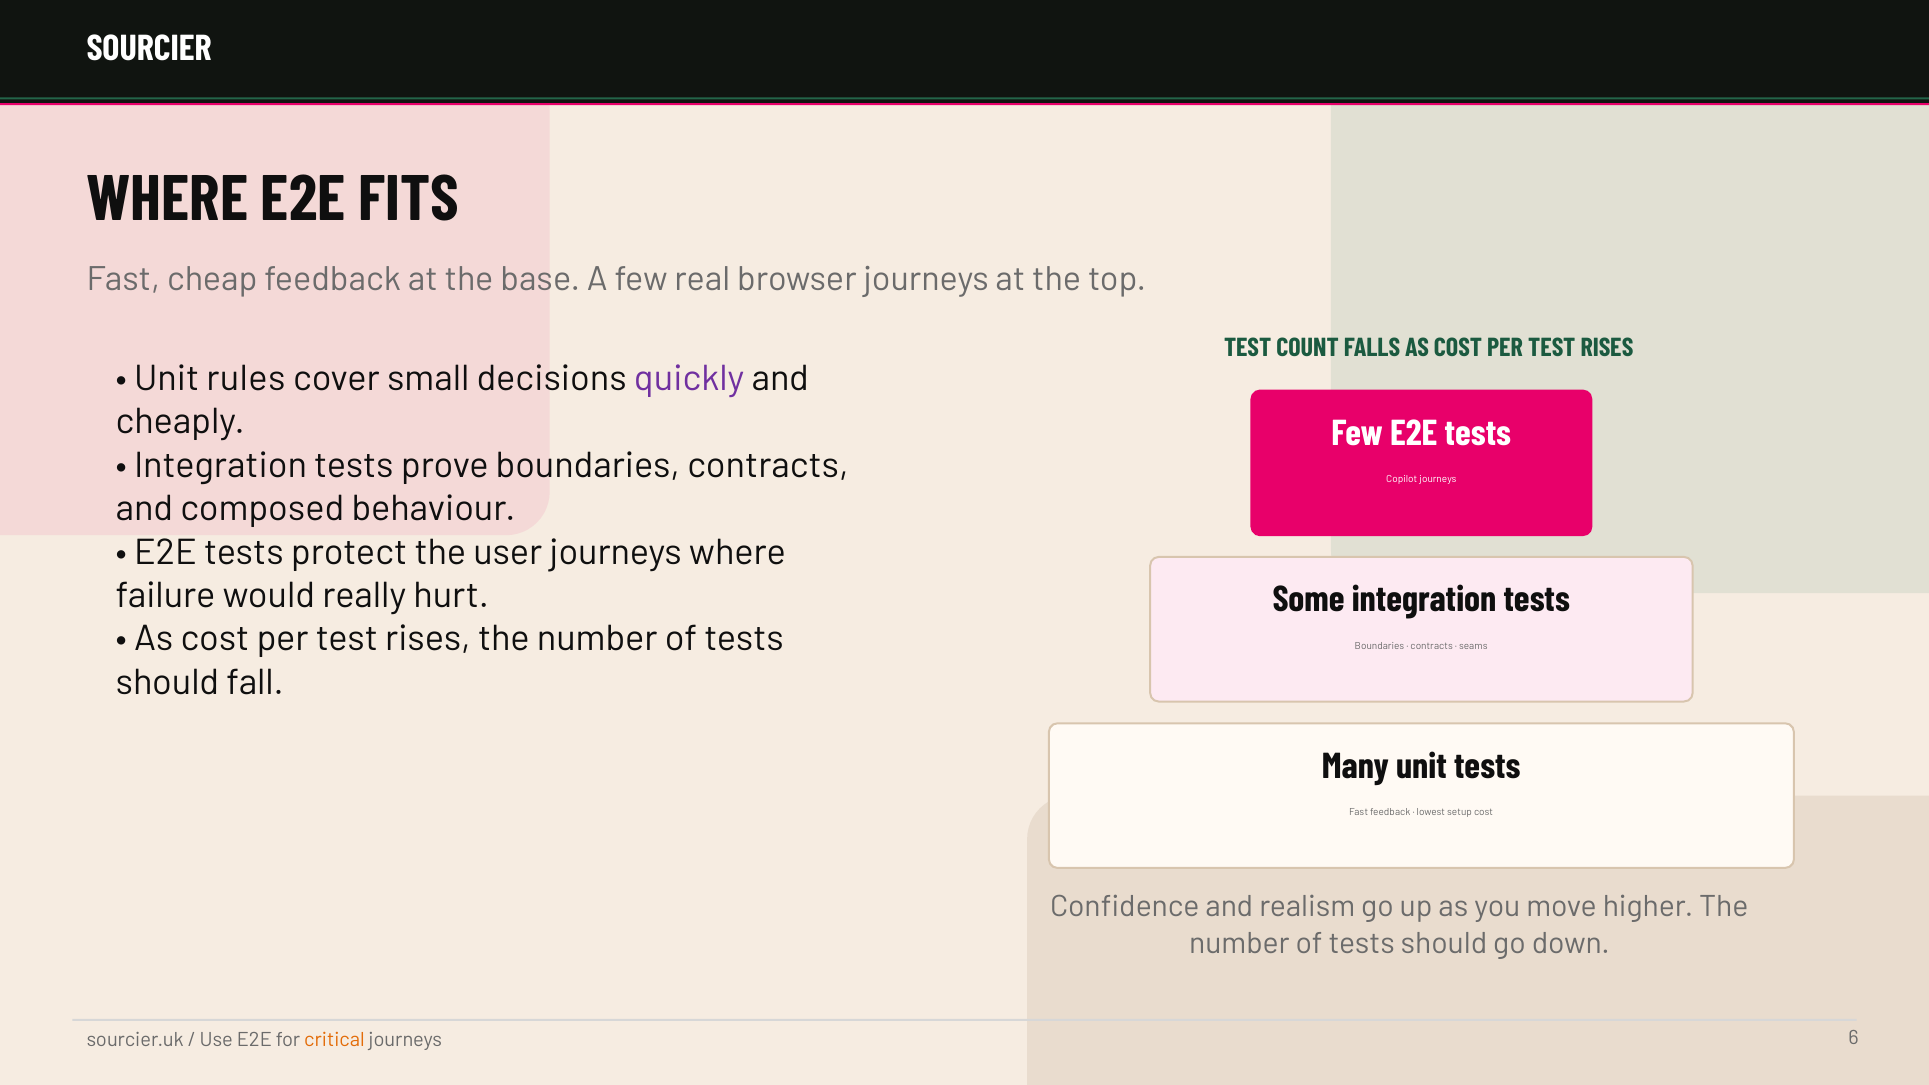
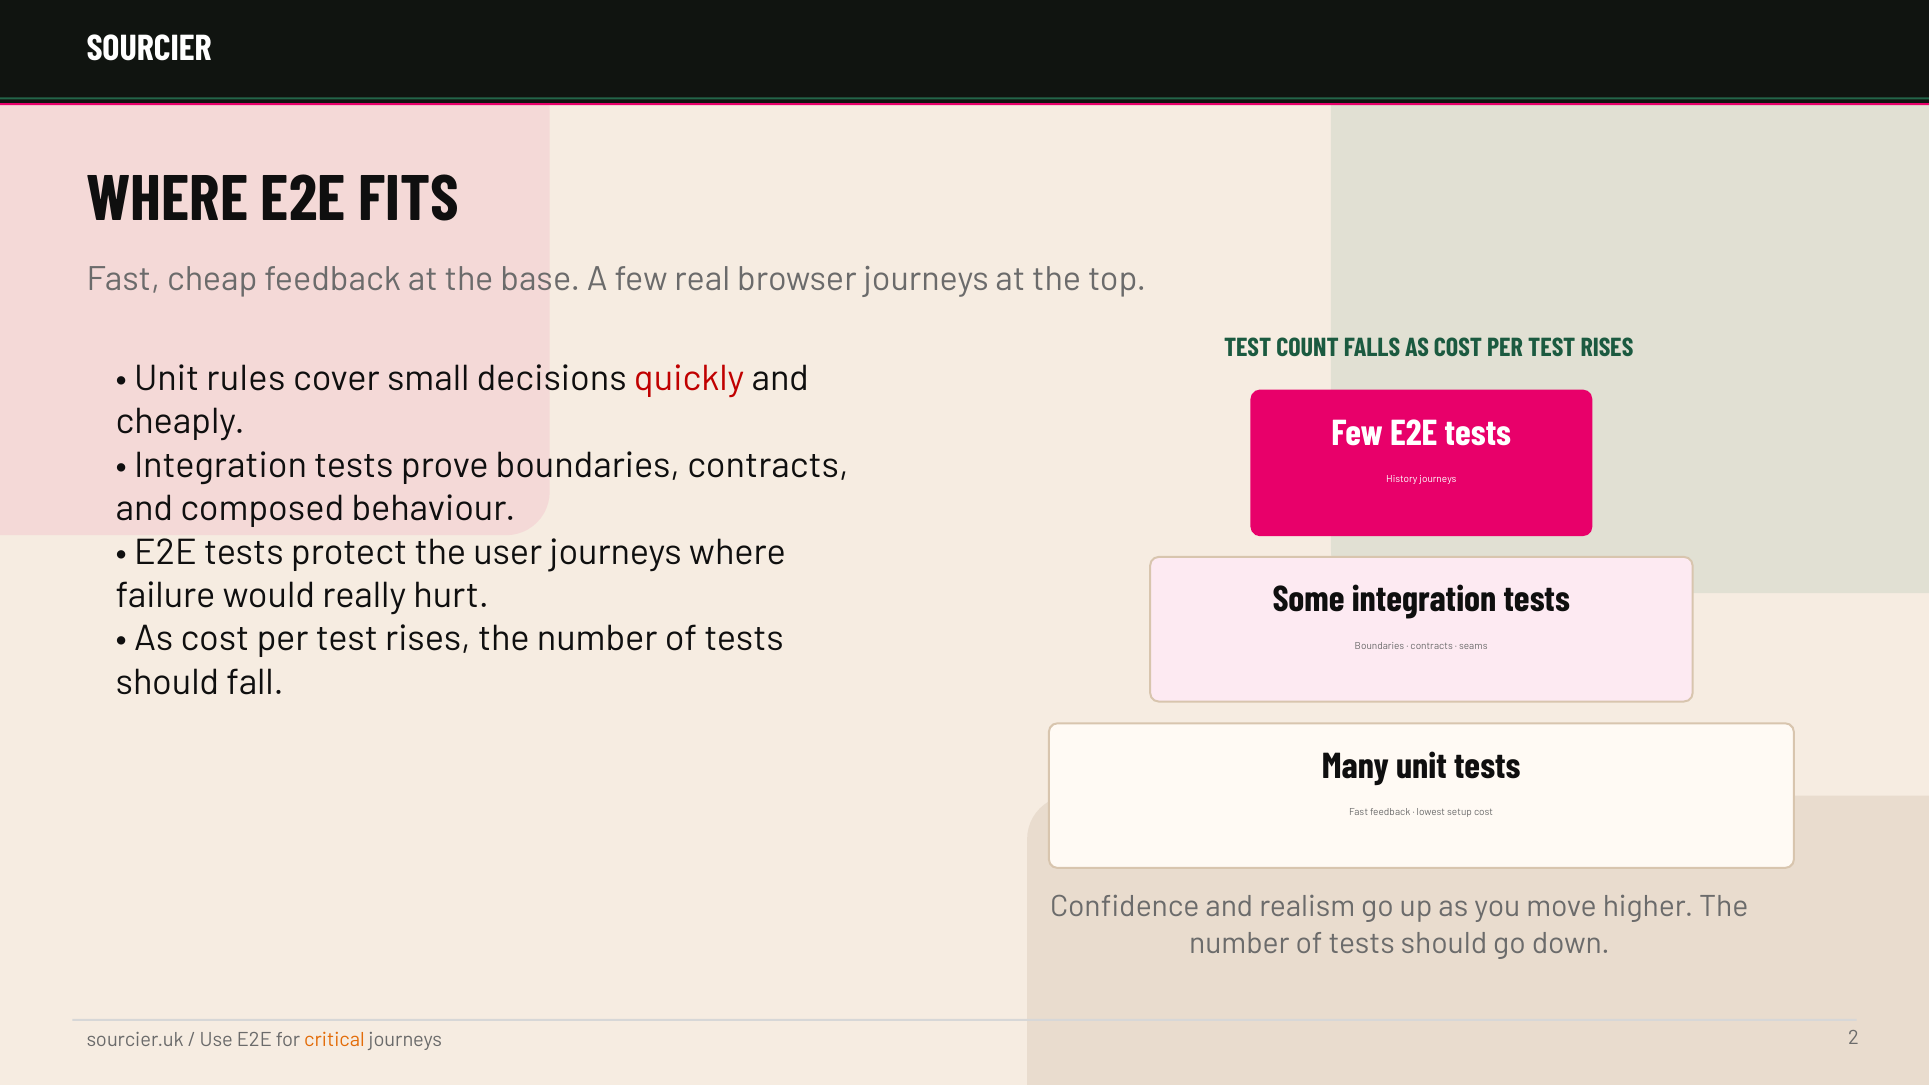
quickly colour: purple -> red (689, 379)
Copilot: Copilot -> History (1402, 480)
6: 6 -> 2 (1854, 1038)
